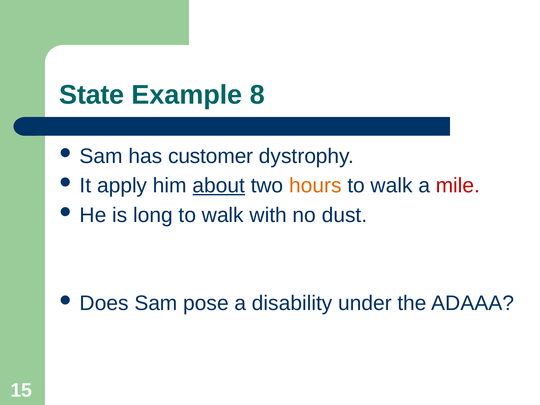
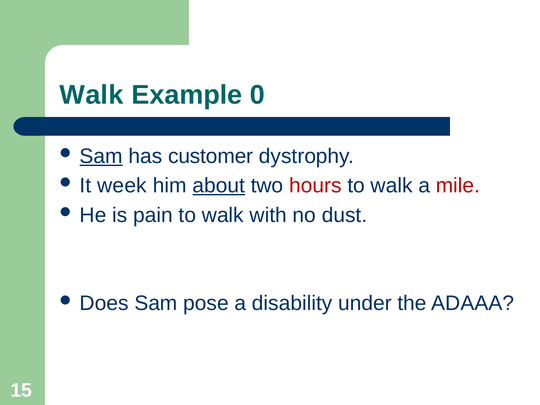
State: State -> Walk (92, 95)
8: 8 -> 0 (257, 95)
Sam underline: none -> present (101, 156)
apply: apply -> week (122, 186)
hours colour: orange -> red (315, 186)
long: long -> pain (153, 215)
